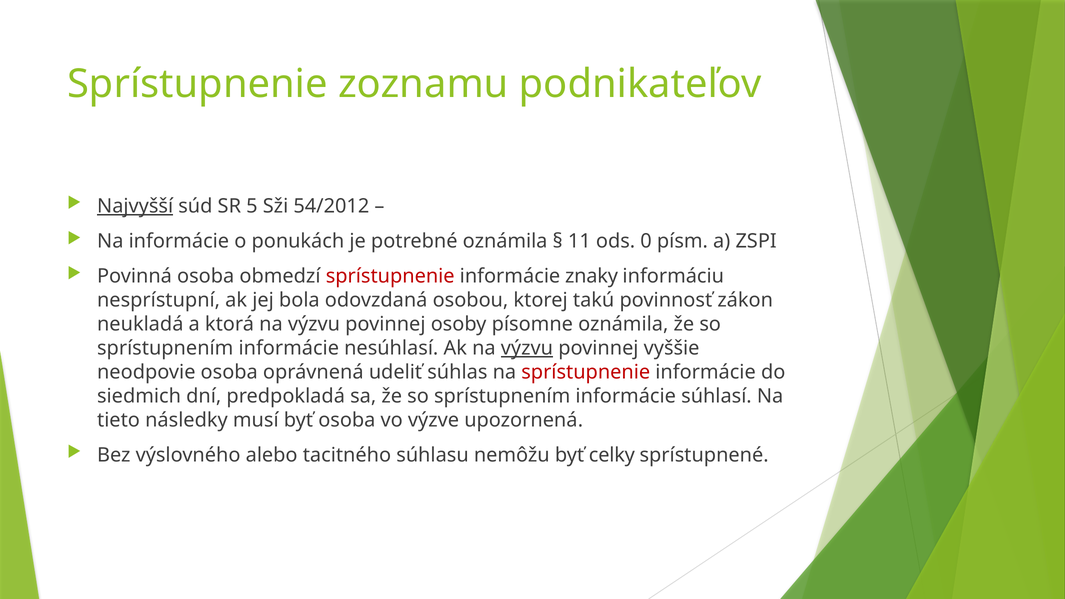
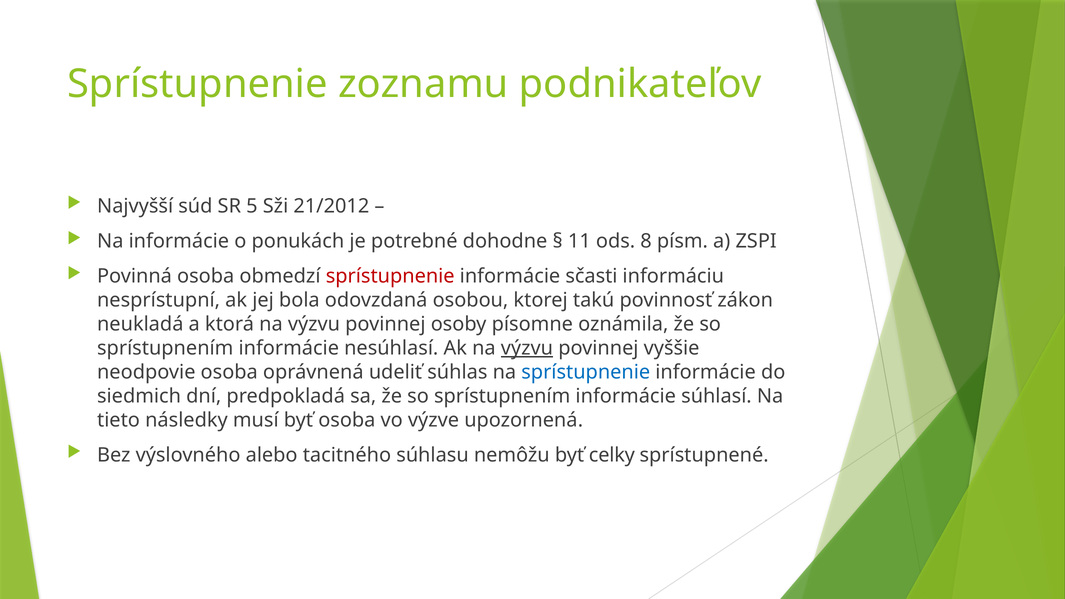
Najvyšší underline: present -> none (135, 206)
54/2012: 54/2012 -> 21/2012 (331, 206)
potrebné oznámila: oznámila -> dohodne (505, 241)
0: 0 -> 8 (646, 241)
znaky: znaky -> sčasti (591, 276)
sprístupnenie colour: red -> blue (586, 372)
